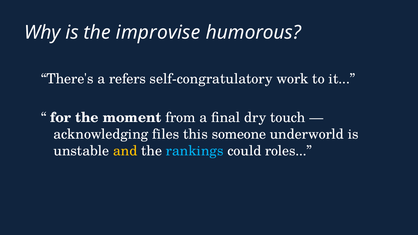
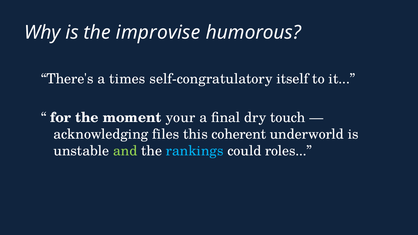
refers: refers -> times (127, 79)
work: work -> itself (292, 79)
from: from -> your (180, 118)
someone: someone -> coherent (239, 134)
and colour: yellow -> light green (125, 151)
